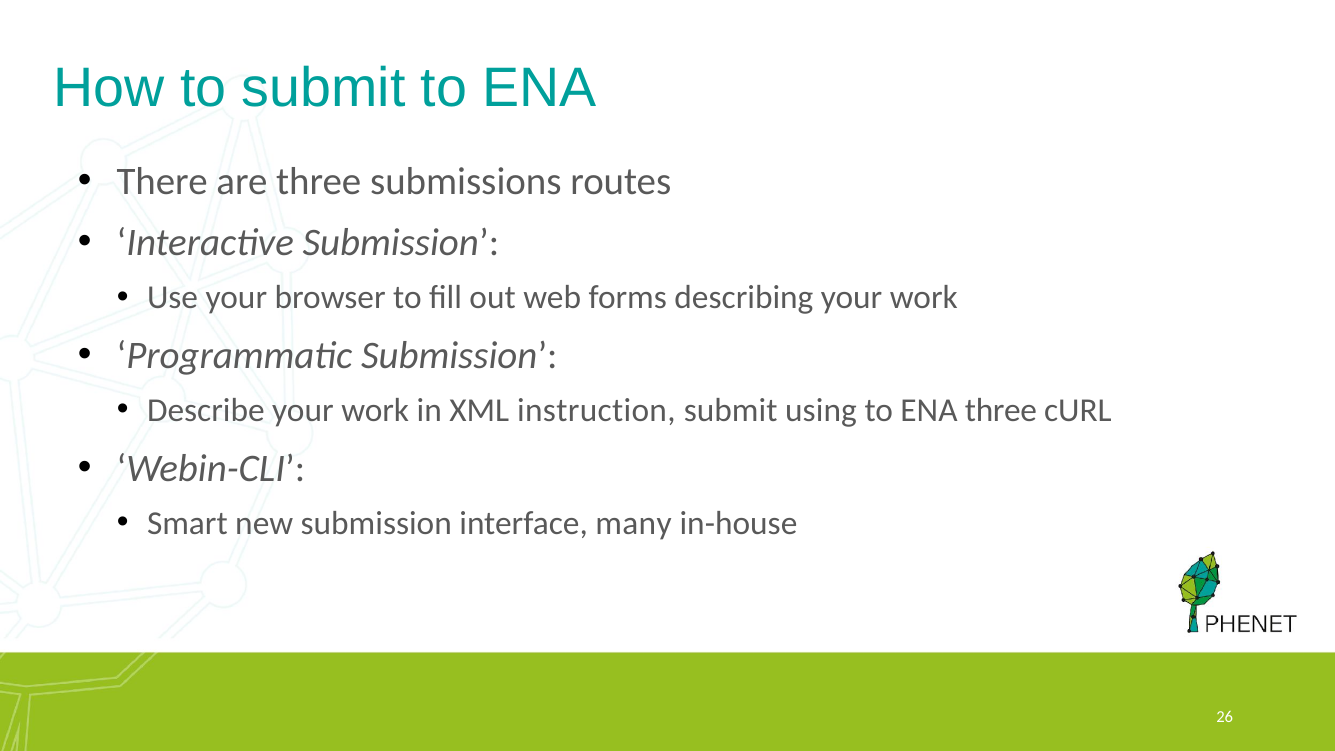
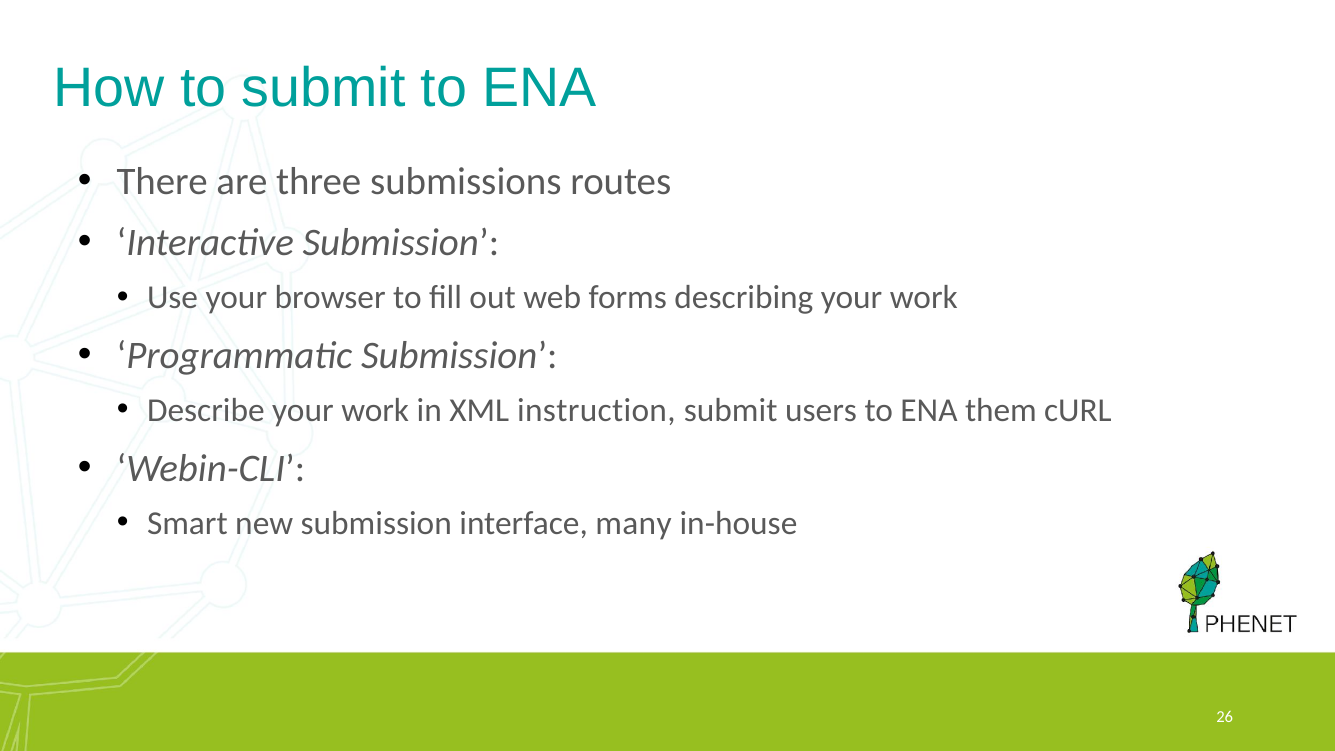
using: using -> users (821, 411)
ENA three: three -> them (1001, 411)
